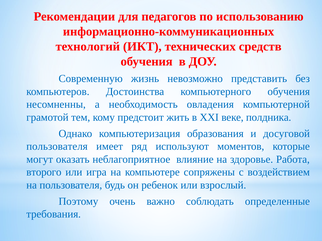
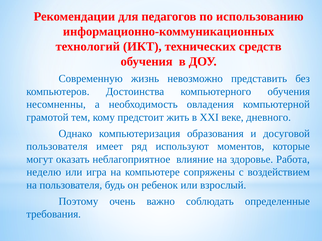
полдника: полдника -> дневного (269, 117)
второго: второго -> неделю (44, 172)
